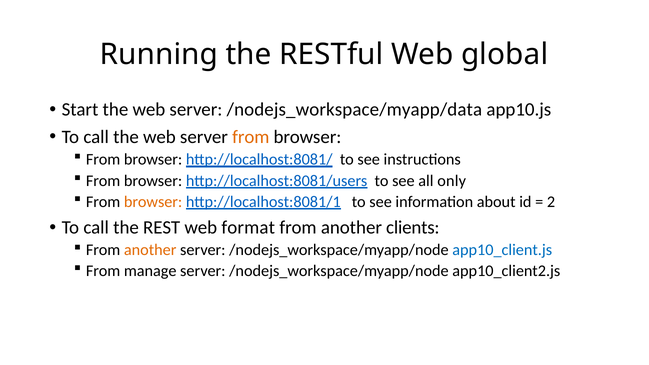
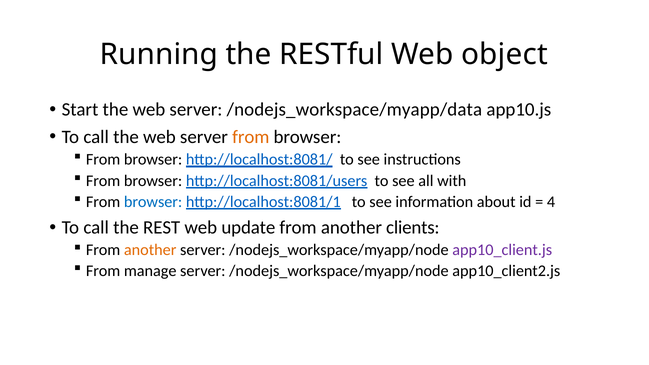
global: global -> object (505, 55)
only: only -> with (452, 181)
browser colour: orange -> blue (153, 202)
2: 2 -> 4 (551, 202)
format: format -> update (248, 228)
app10_client.js colour: blue -> purple (502, 250)
